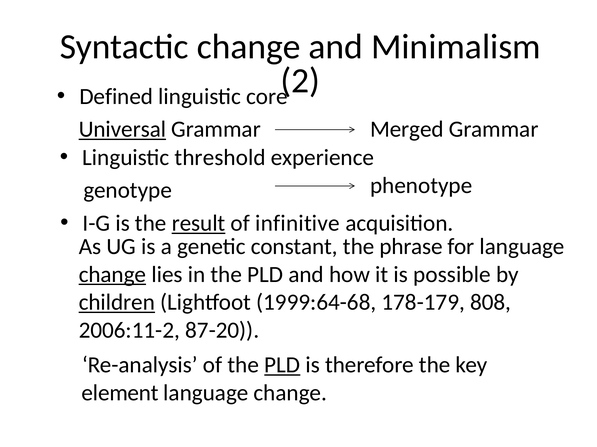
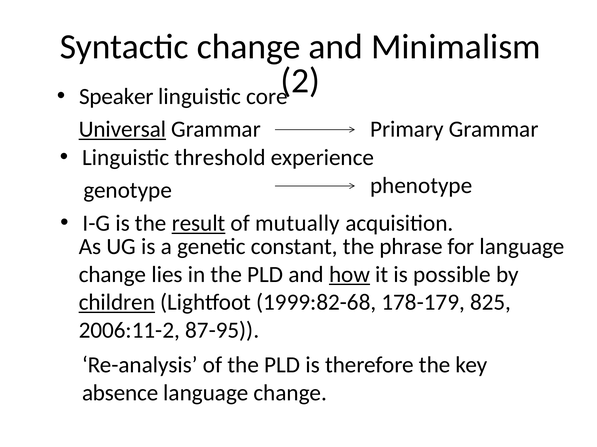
Defined: Defined -> Speaker (116, 97)
Merged: Merged -> Primary (407, 130)
infinitive: infinitive -> mutually (297, 224)
change underline: present -> none (112, 275)
how underline: none -> present (350, 275)
1999:64-68: 1999:64-68 -> 1999:82-68 (316, 303)
808: 808 -> 825 (491, 303)
87-20: 87-20 -> 87-95 (222, 331)
PLD underline: present -> none (282, 366)
element: element -> absence (120, 394)
